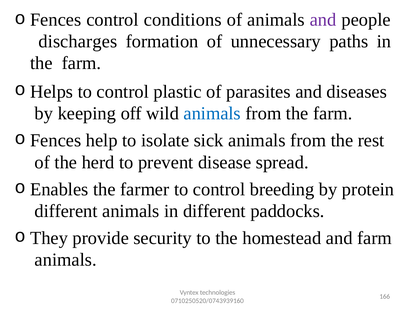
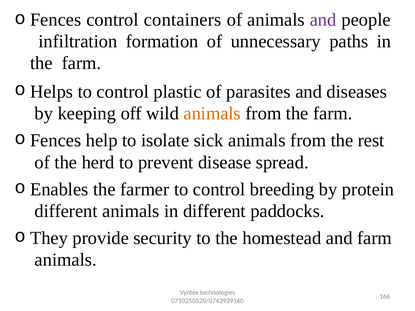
conditions: conditions -> containers (183, 20)
discharges: discharges -> infiltration (78, 42)
animals colour: blue -> orange (212, 114)
